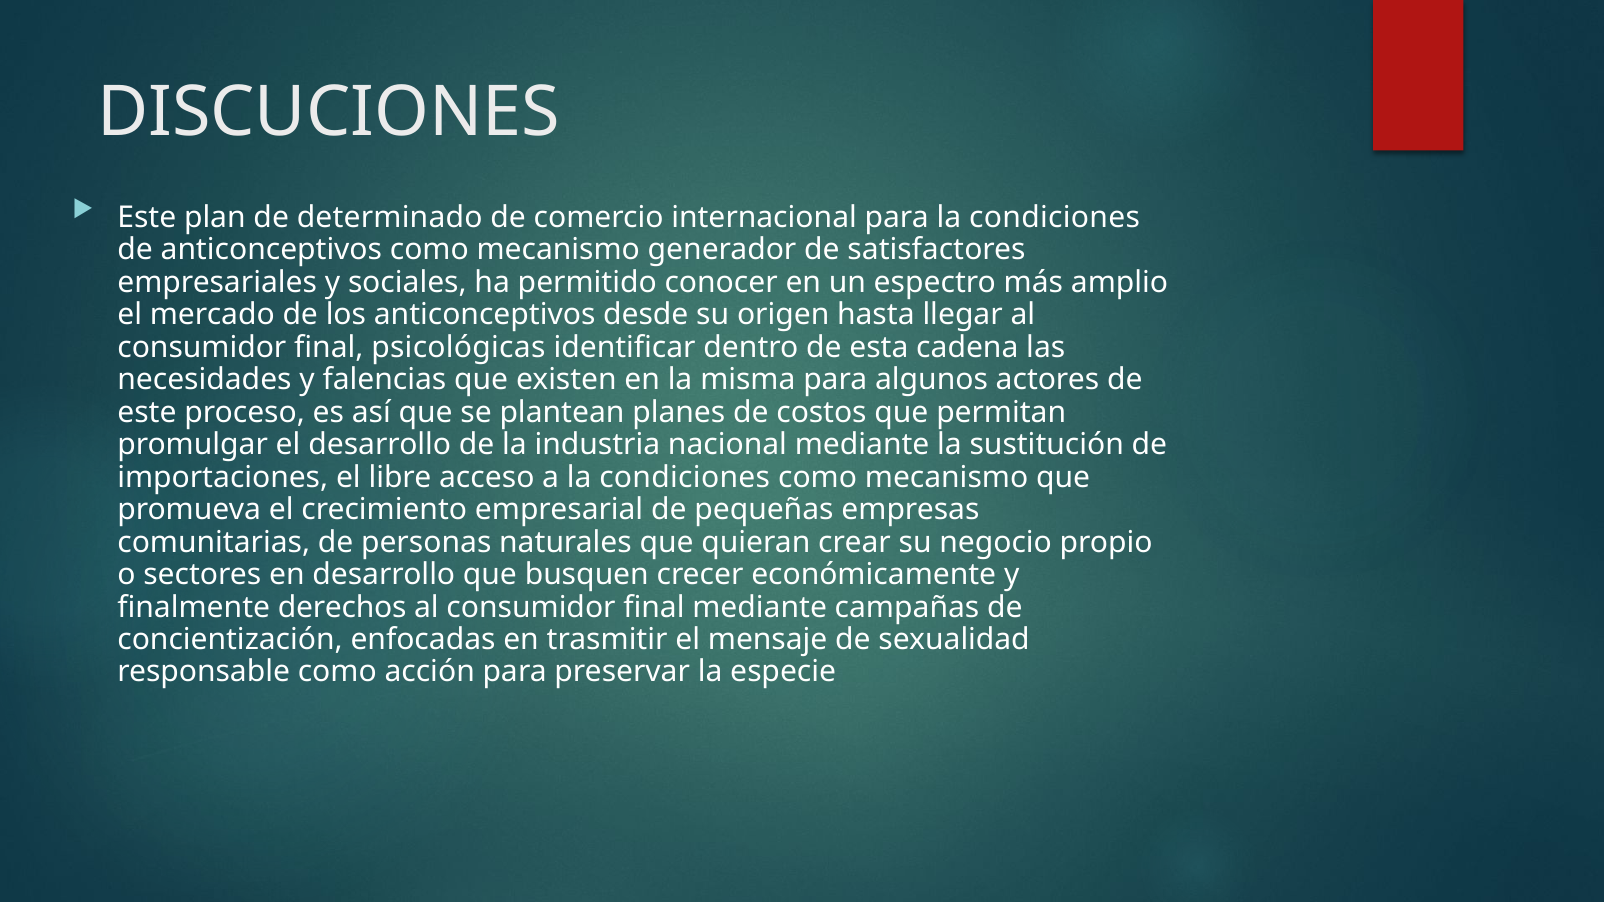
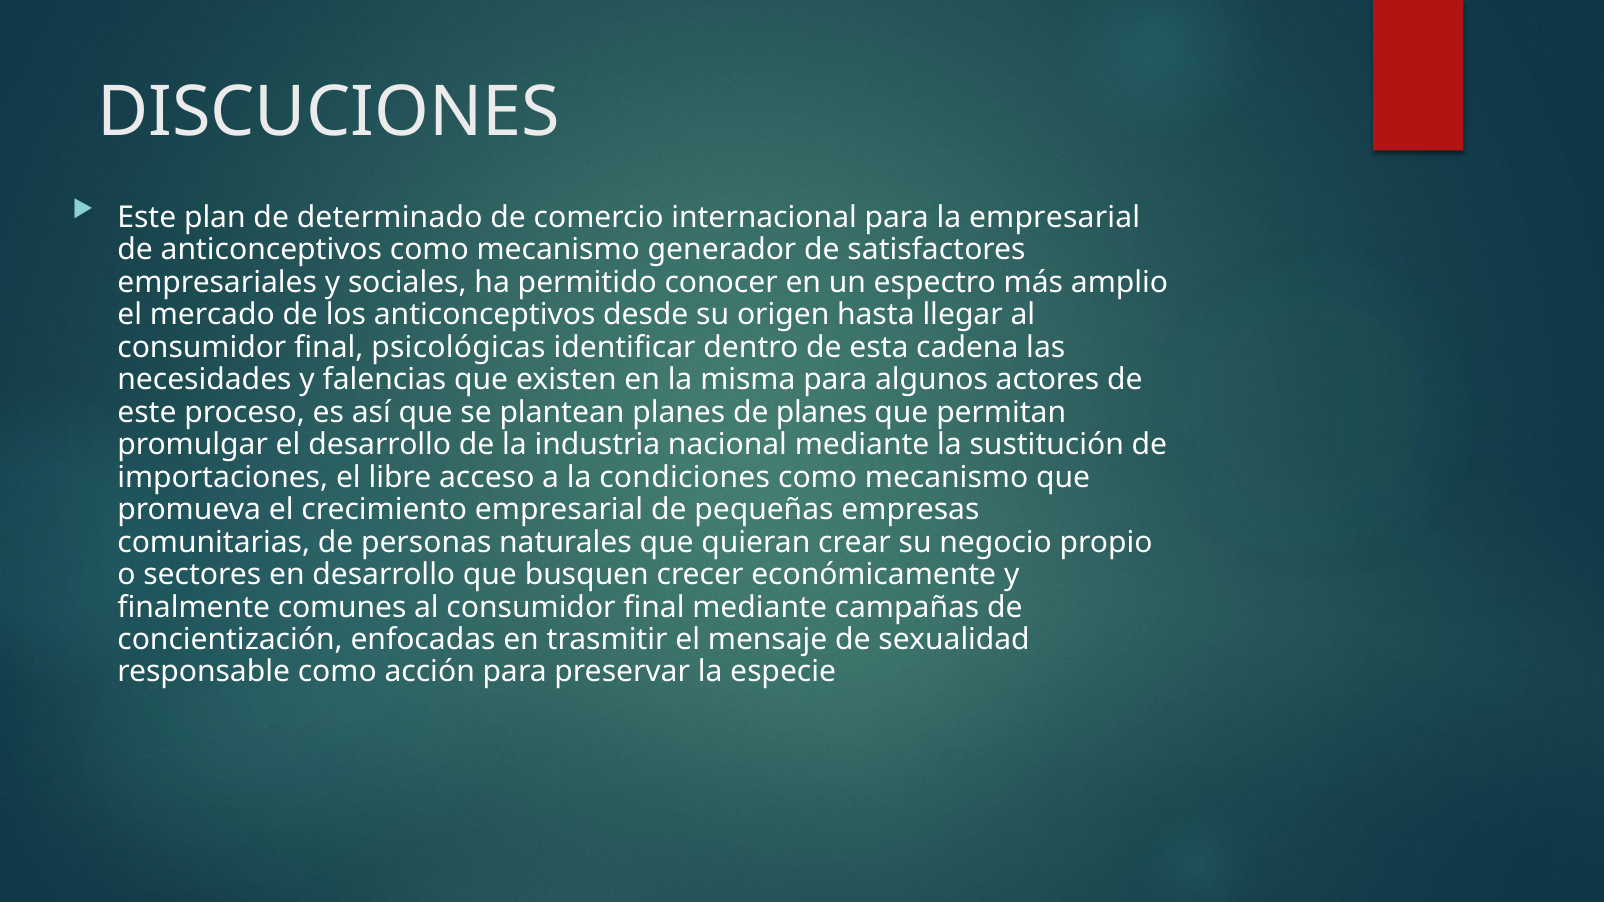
para la condiciones: condiciones -> empresarial (1055, 217)
de costos: costos -> planes (822, 412)
derechos: derechos -> comunes (342, 607)
